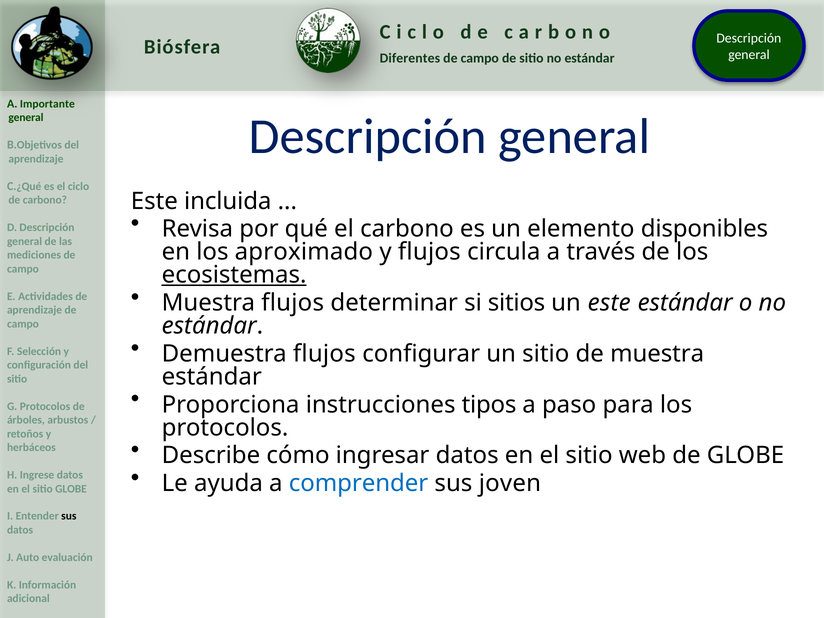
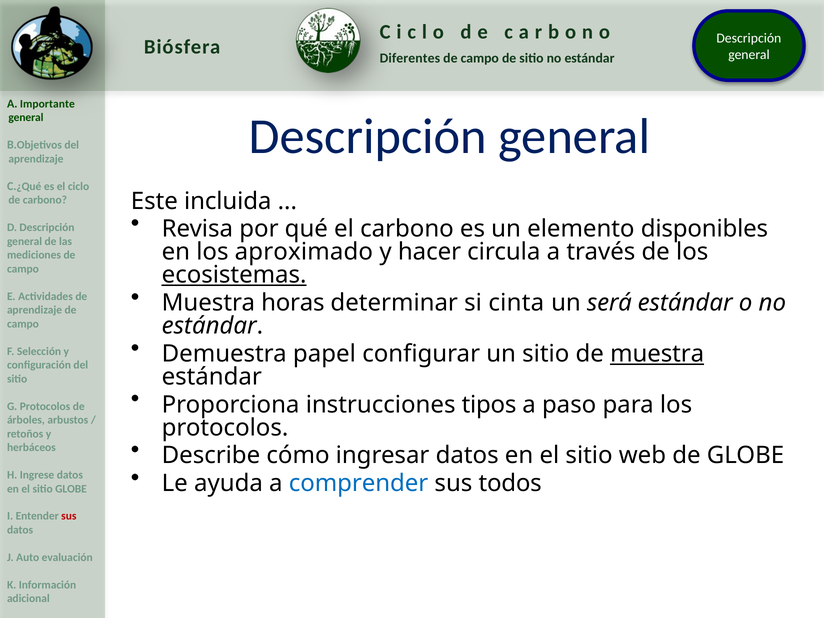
y flujos: flujos -> hacer (430, 252)
Muestra flujos: flujos -> horas (293, 303)
sitios: sitios -> cinta (516, 303)
un este: este -> será (609, 303)
Demuestra flujos: flujos -> papel (324, 354)
muestra underline: none -> present (657, 354)
joven: joven -> todos (510, 483)
sus colour: black -> red (69, 516)
